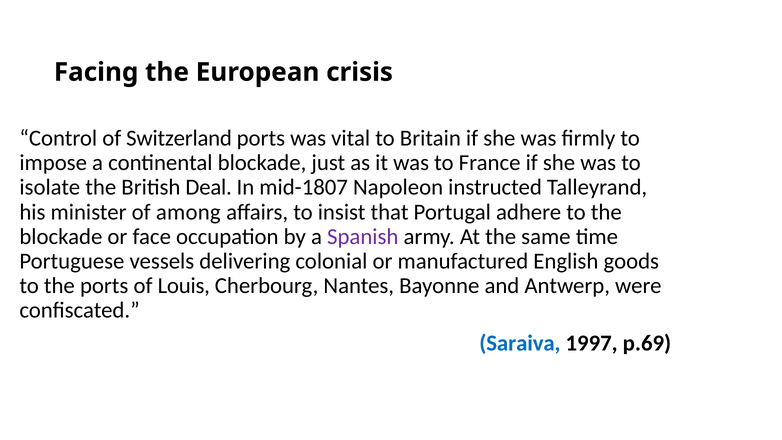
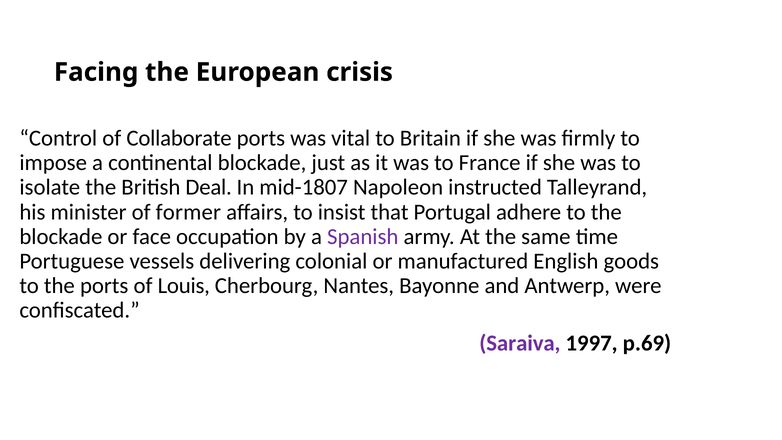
Switzerland: Switzerland -> Collaborate (179, 138)
among: among -> former (188, 212)
Saraiva colour: blue -> purple (520, 343)
